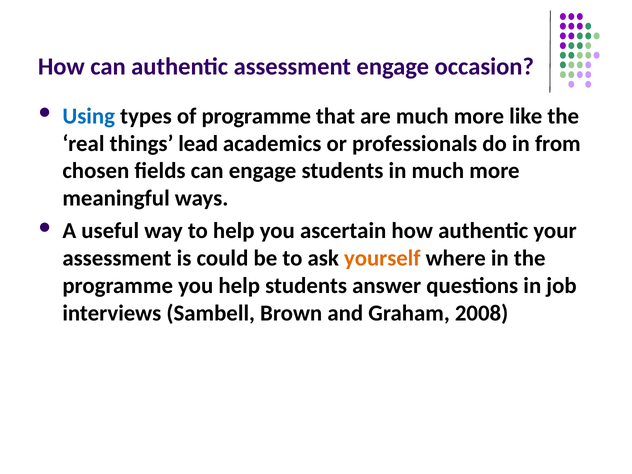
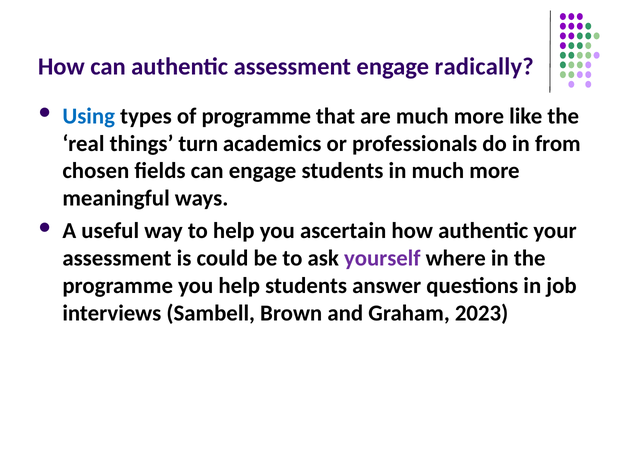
occasion: occasion -> radically (484, 67)
lead: lead -> turn (198, 143)
yourself colour: orange -> purple (382, 258)
2008: 2008 -> 2023 (482, 313)
